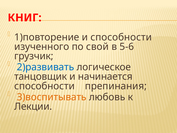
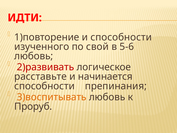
КНИГ: КНИГ -> ИДТИ (25, 18)
грузчик: грузчик -> любовь (34, 56)
2)развивать colour: blue -> red (45, 67)
танцовщик: танцовщик -> расставьте (41, 76)
Лекции: Лекции -> Проруб (33, 106)
